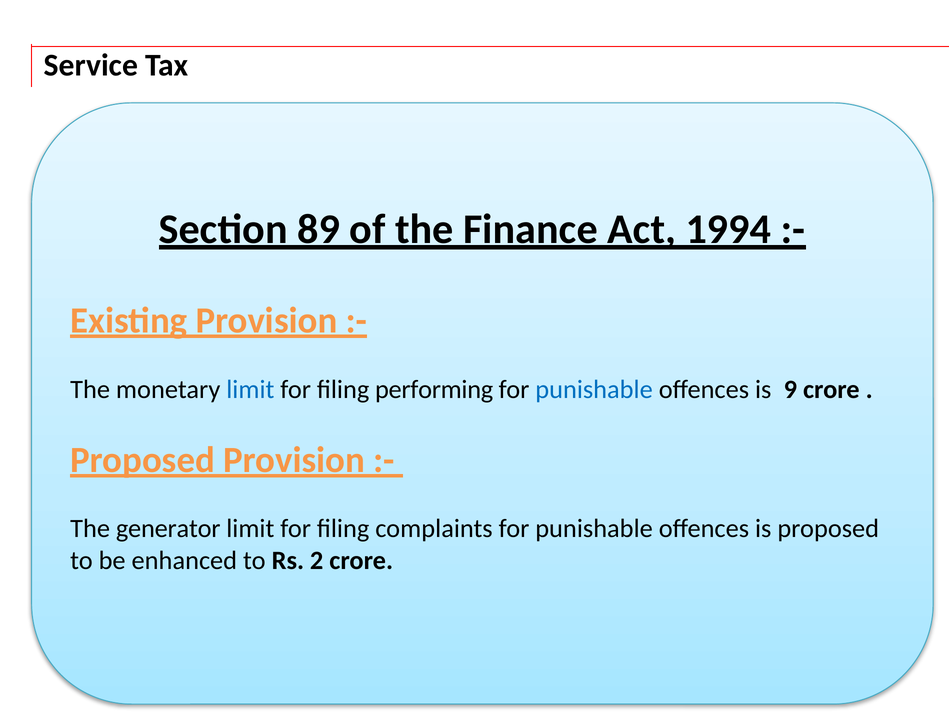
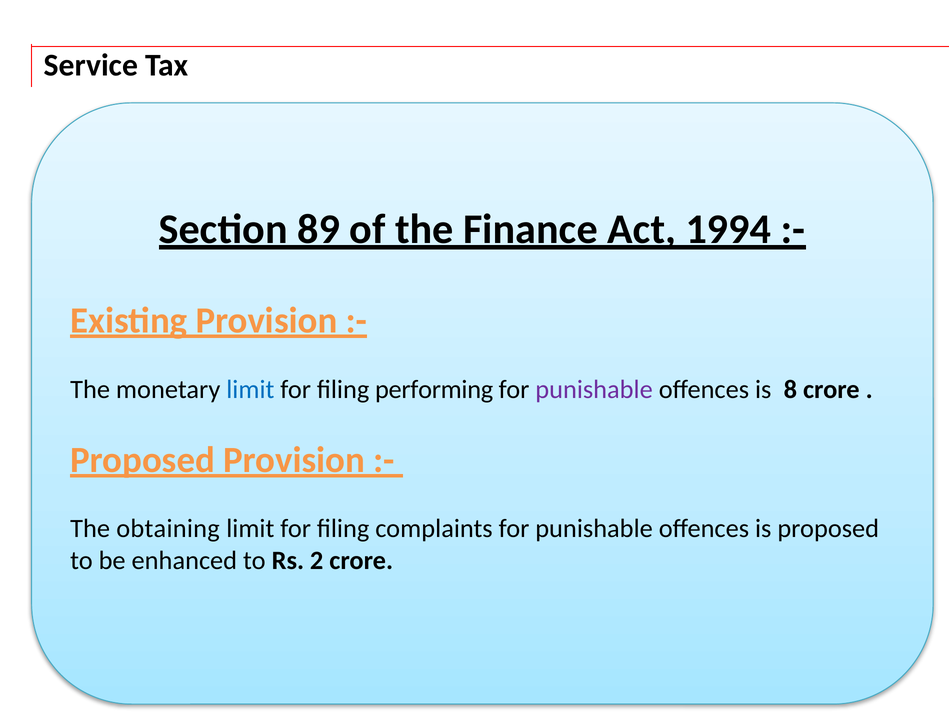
punishable colour: blue -> purple (594, 389)
9: 9 -> 8 (790, 389)
generator: generator -> obtaining (168, 529)
